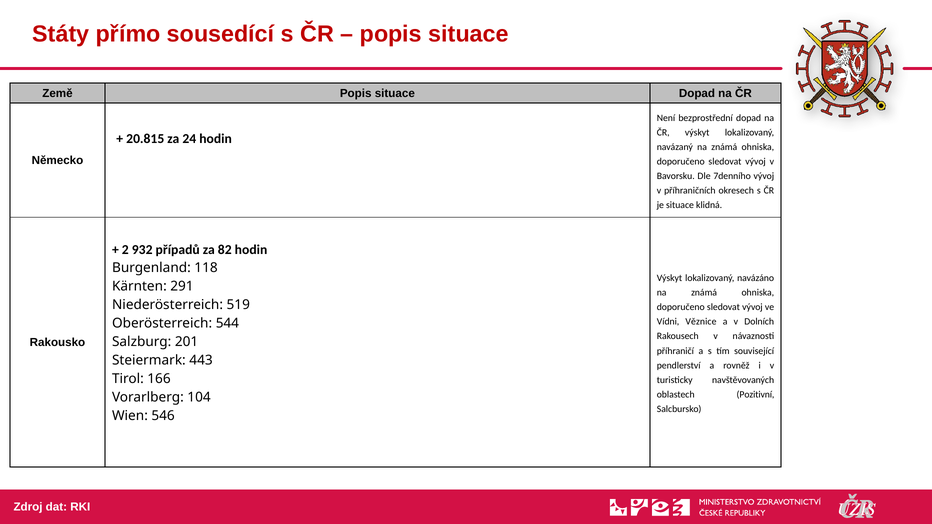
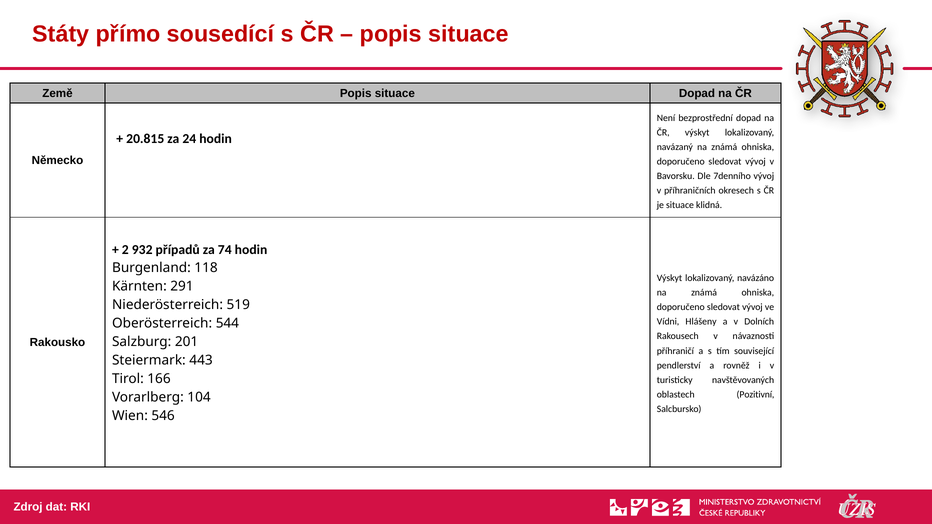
82: 82 -> 74 (225, 250)
Věznice: Věznice -> Hlášeny (701, 322)
